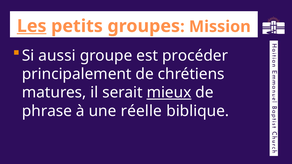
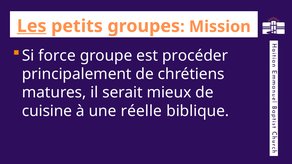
aussi: aussi -> force (57, 56)
mieux underline: present -> none (169, 93)
phrase: phrase -> cuisine (47, 111)
